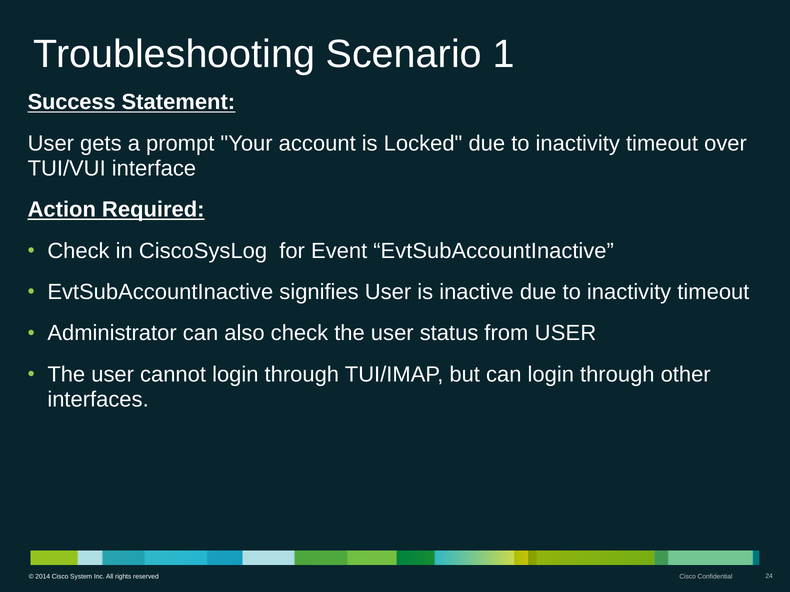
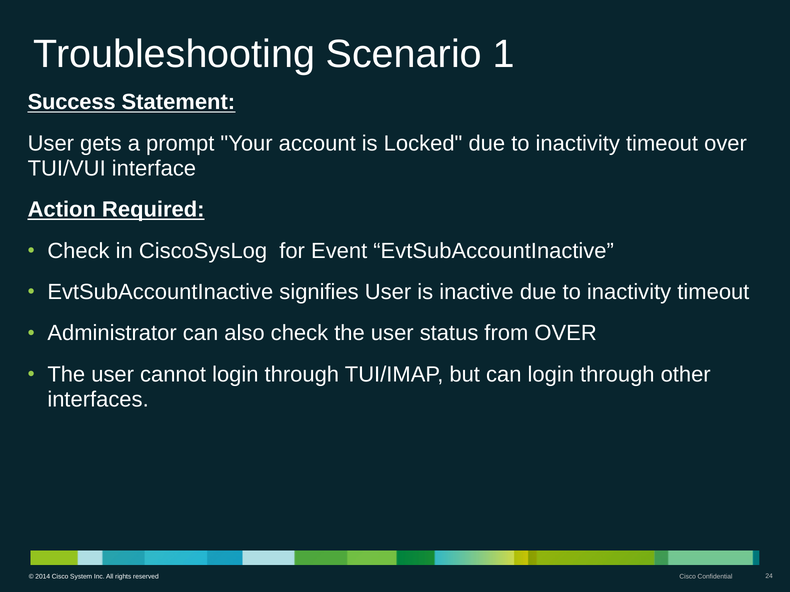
from USER: USER -> OVER (566, 333)
